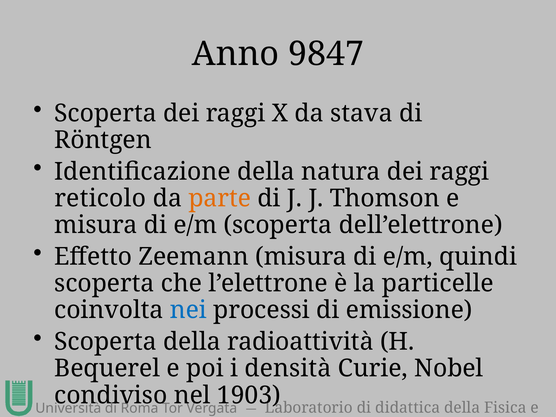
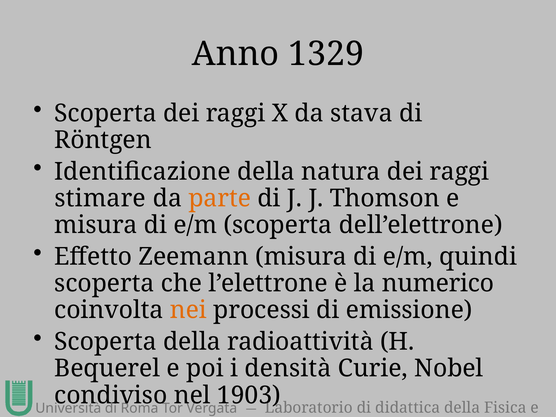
9847: 9847 -> 1329 (326, 54)
reticolo: reticolo -> stimare (100, 198)
particelle: particelle -> numerico (438, 283)
nei colour: blue -> orange (188, 310)
